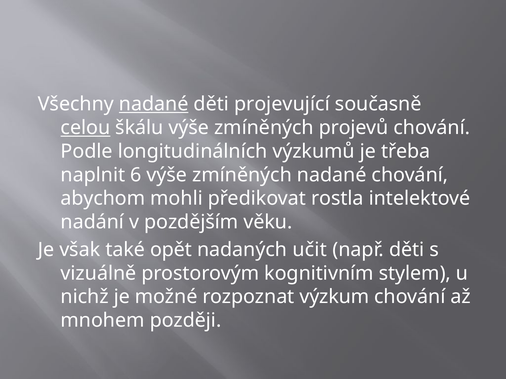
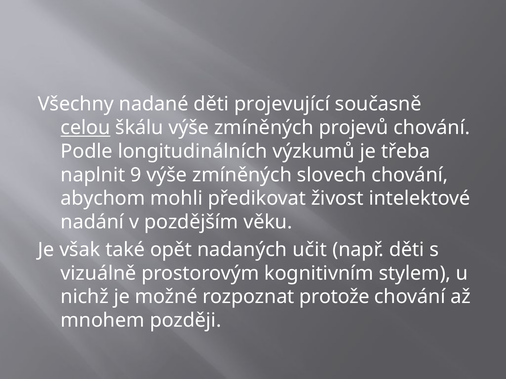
nadané underline: present -> none (154, 104)
6: 6 -> 9 (136, 175)
zmíněných nadané: nadané -> slovech (332, 175)
rostla: rostla -> živost (337, 199)
výzkum: výzkum -> protože (334, 297)
